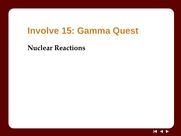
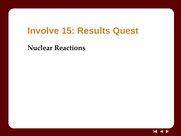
Gamma: Gamma -> Results (94, 31)
